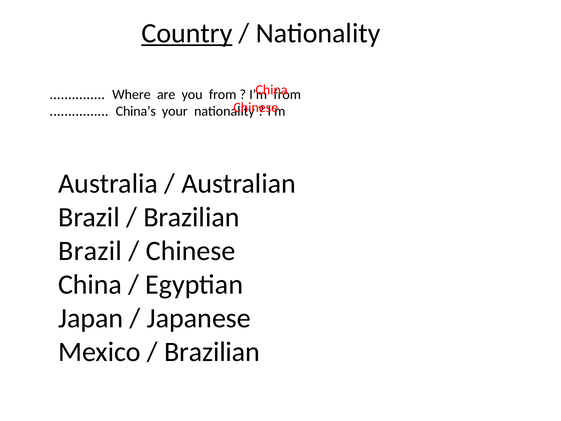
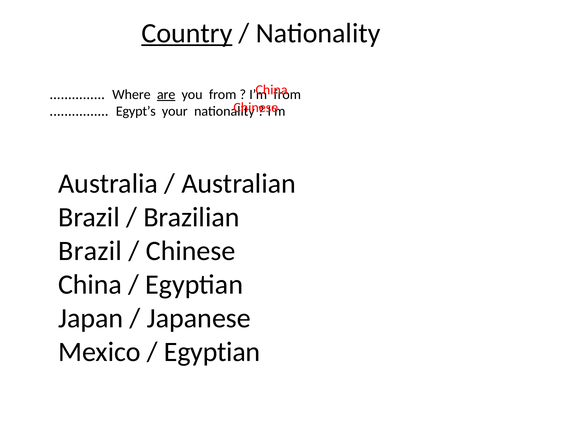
are underline: none -> present (166, 94)
China’s: China’s -> Egypt’s (136, 111)
Brazilian: Brazilian -> Egyptian (212, 352)
